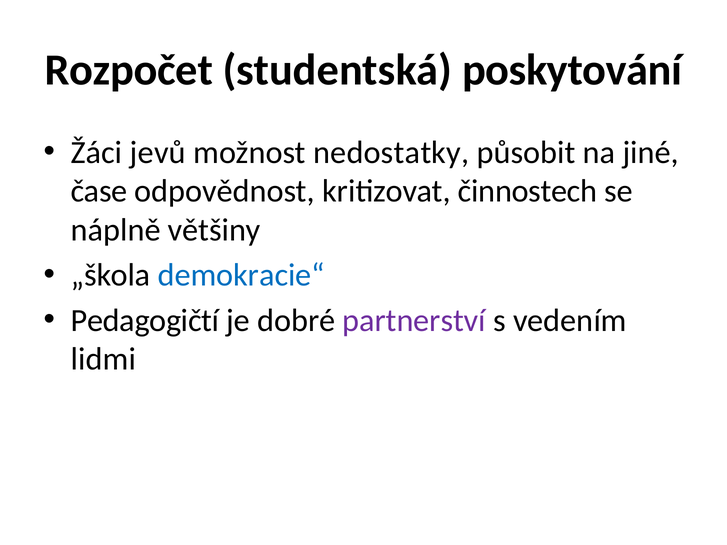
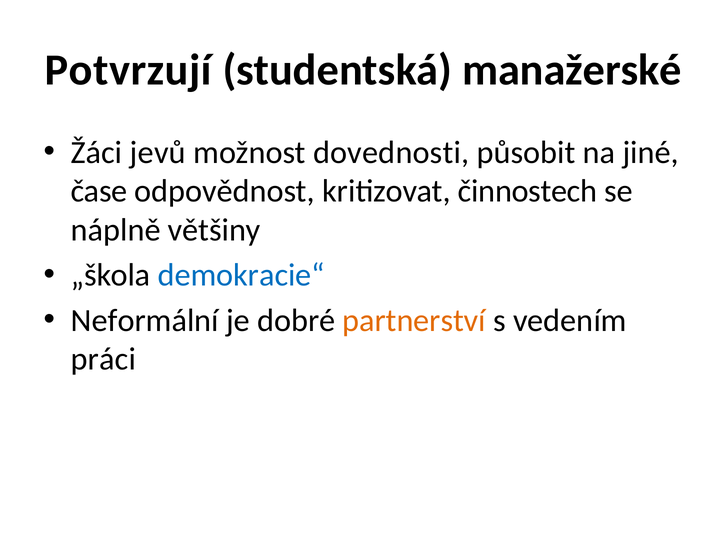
Rozpočet: Rozpočet -> Potvrzují (128, 70)
poskytování: poskytování -> manažerské (572, 70)
nedostatky: nedostatky -> dovednosti (391, 153)
Pedagogičtí: Pedagogičtí -> Neformální (145, 321)
partnerství colour: purple -> orange (414, 321)
lidmi: lidmi -> práci (103, 359)
